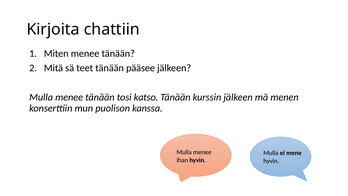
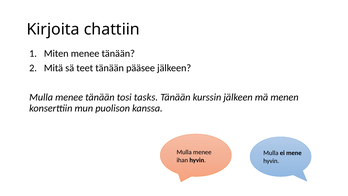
katso: katso -> tasks (146, 97)
